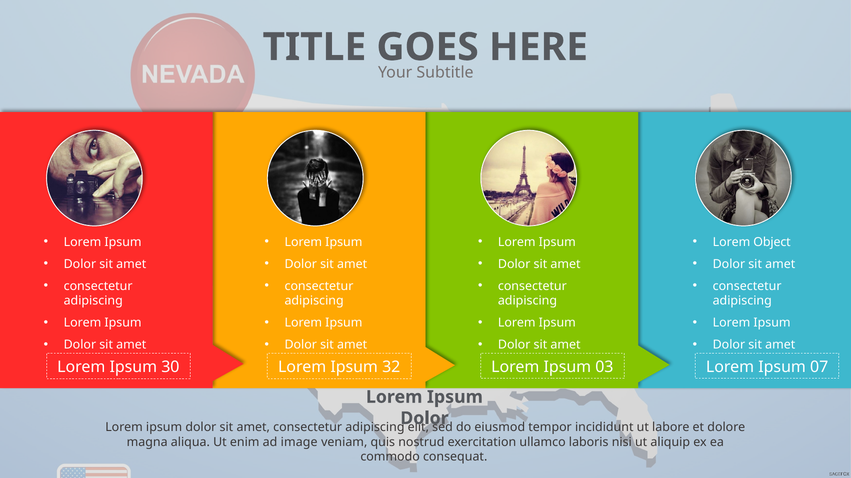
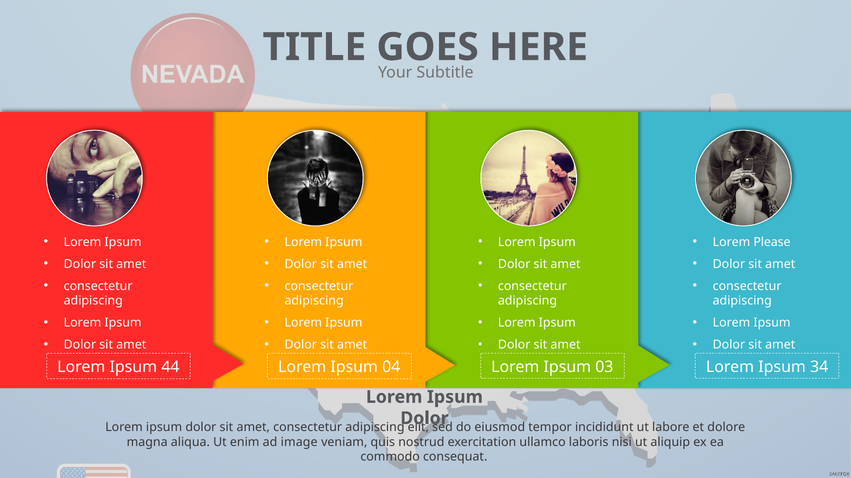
Object: Object -> Please (772, 242)
30: 30 -> 44 (170, 367)
32: 32 -> 04 (391, 367)
07: 07 -> 34 (819, 367)
